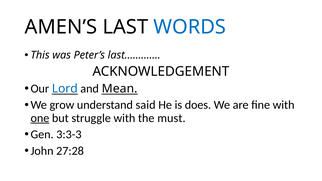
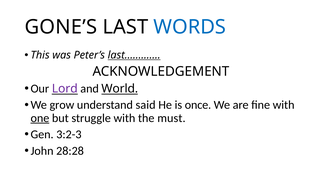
AMEN’S: AMEN’S -> GONE’S (61, 27)
last………… underline: none -> present (134, 55)
Lord colour: blue -> purple (65, 89)
Mean: Mean -> World (120, 89)
does: does -> once (198, 105)
3:3-3: 3:3-3 -> 3:2-3 (69, 135)
27:28: 27:28 -> 28:28 (70, 151)
